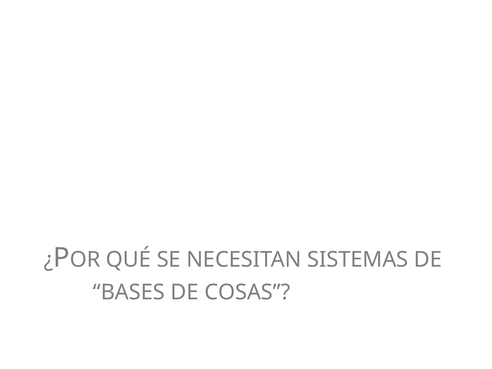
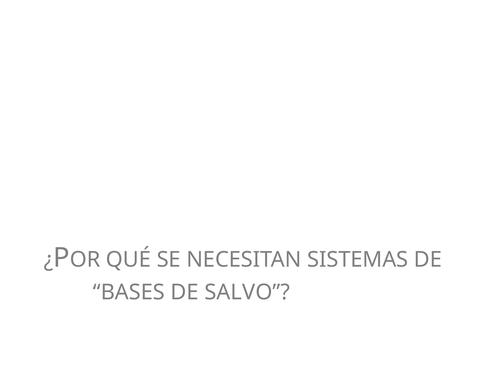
COSAS: COSAS -> SALVO (247, 292)
